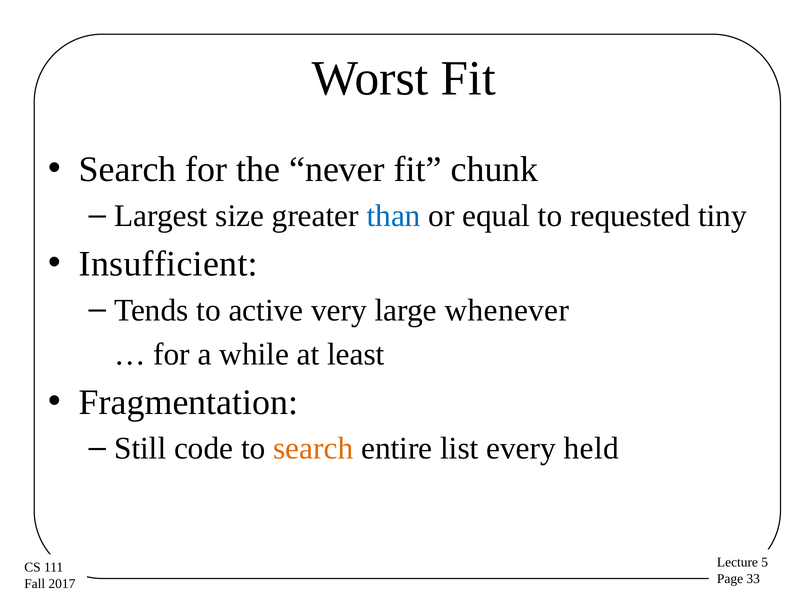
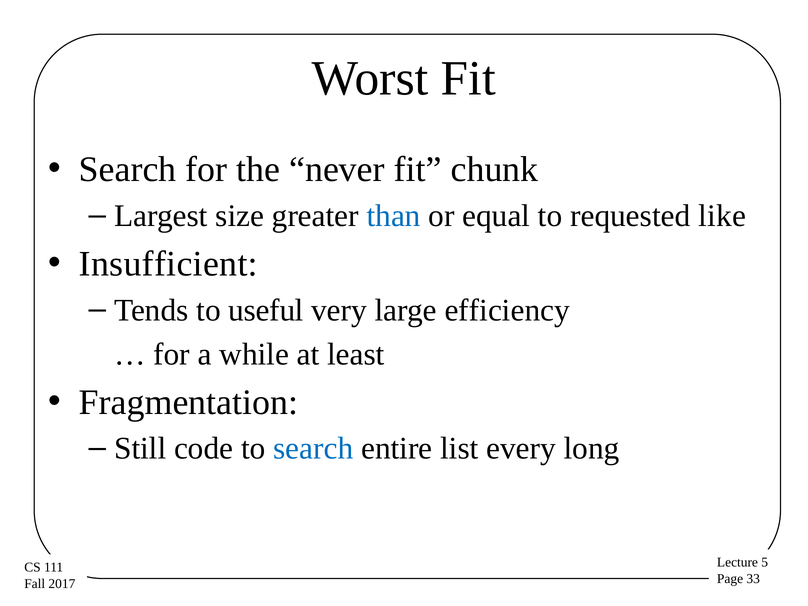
tiny: tiny -> like (722, 216)
active: active -> useful (266, 310)
whenever: whenever -> efficiency (507, 310)
search colour: orange -> blue (313, 449)
held: held -> long (592, 449)
